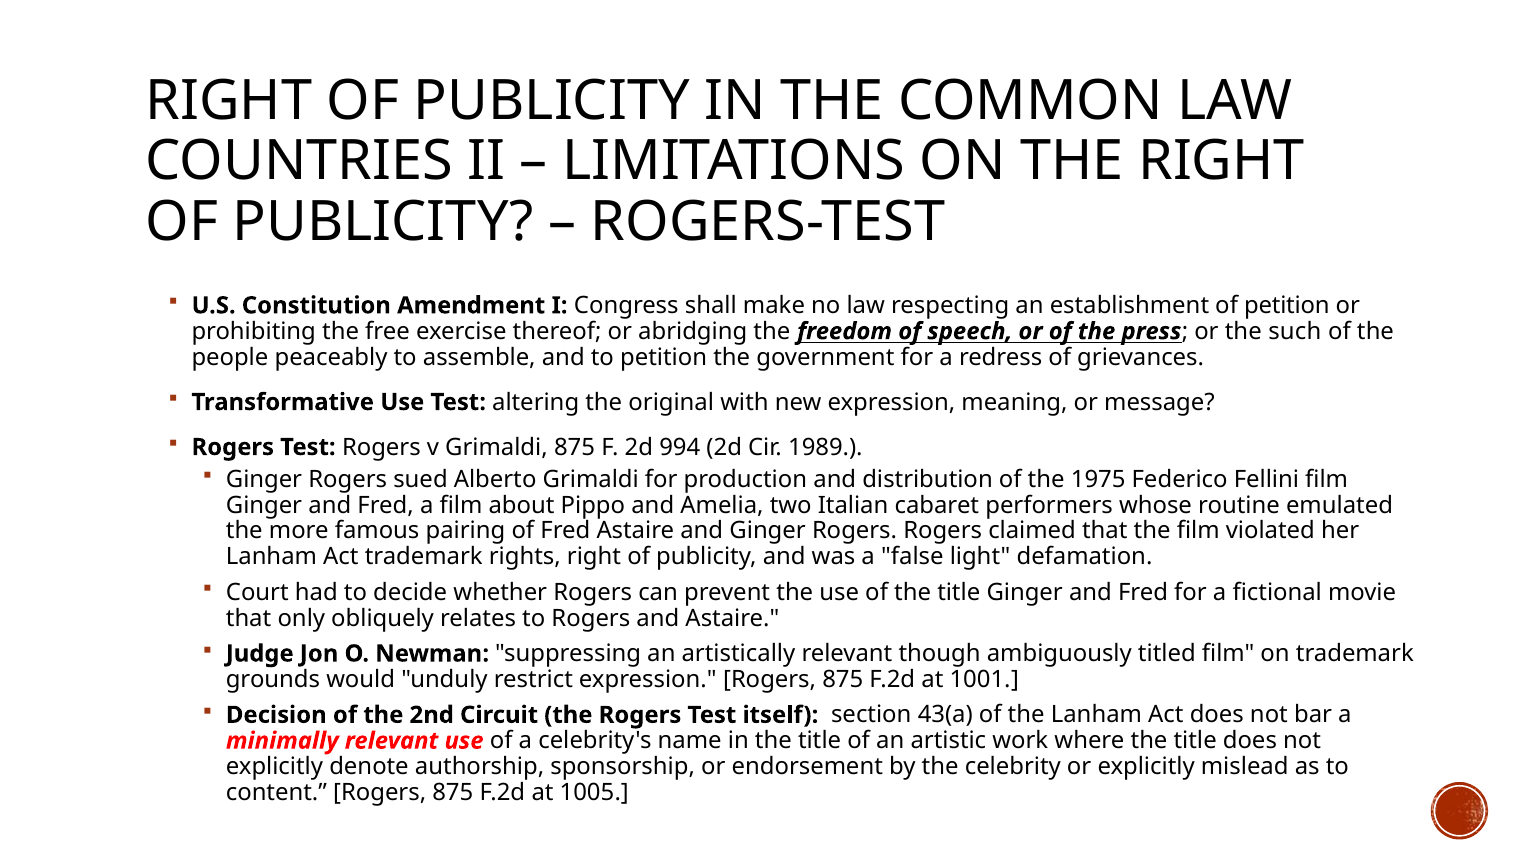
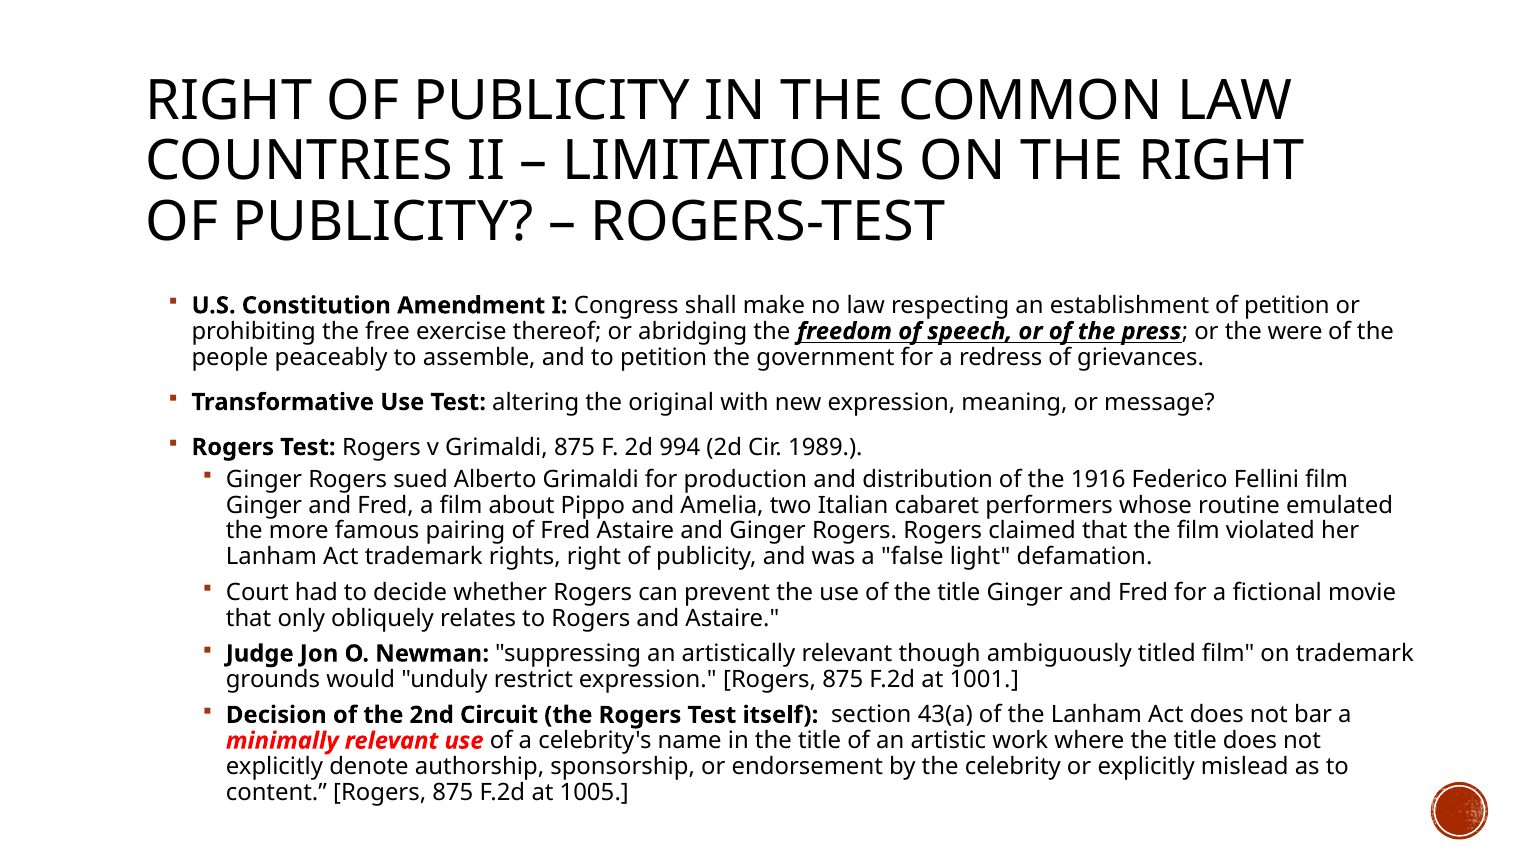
such: such -> were (1295, 331)
1975: 1975 -> 1916 (1098, 479)
